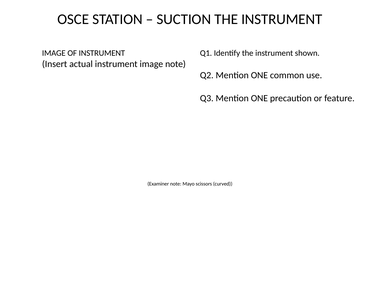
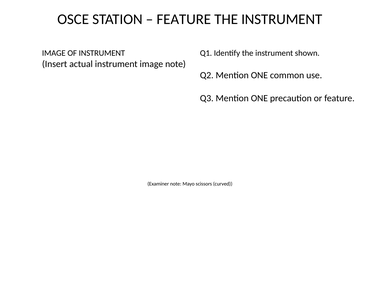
SUCTION: SUCTION -> FEATURE (184, 19)
